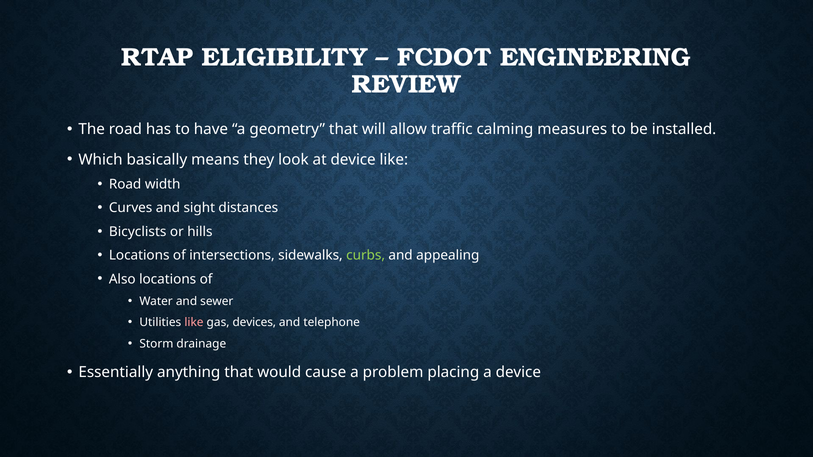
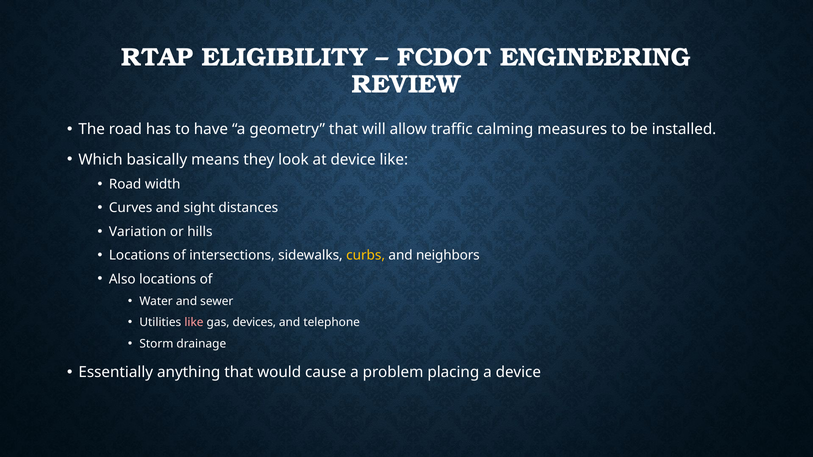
Bicyclists: Bicyclists -> Variation (138, 232)
curbs colour: light green -> yellow (366, 256)
appealing: appealing -> neighbors (448, 256)
